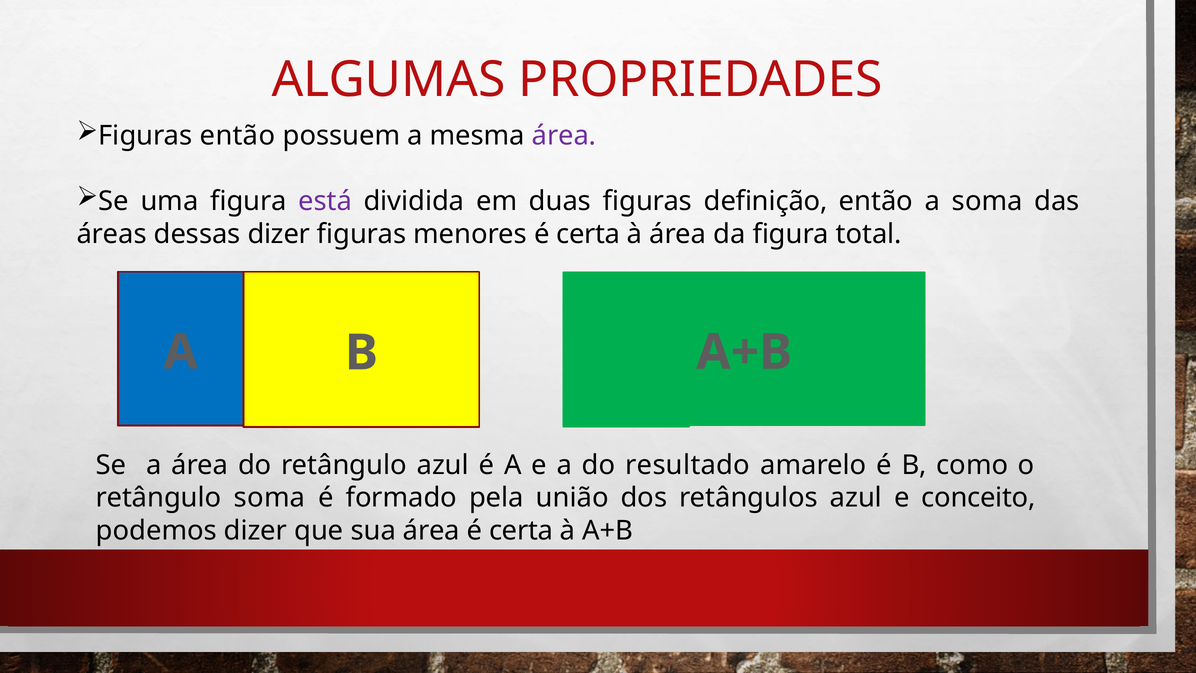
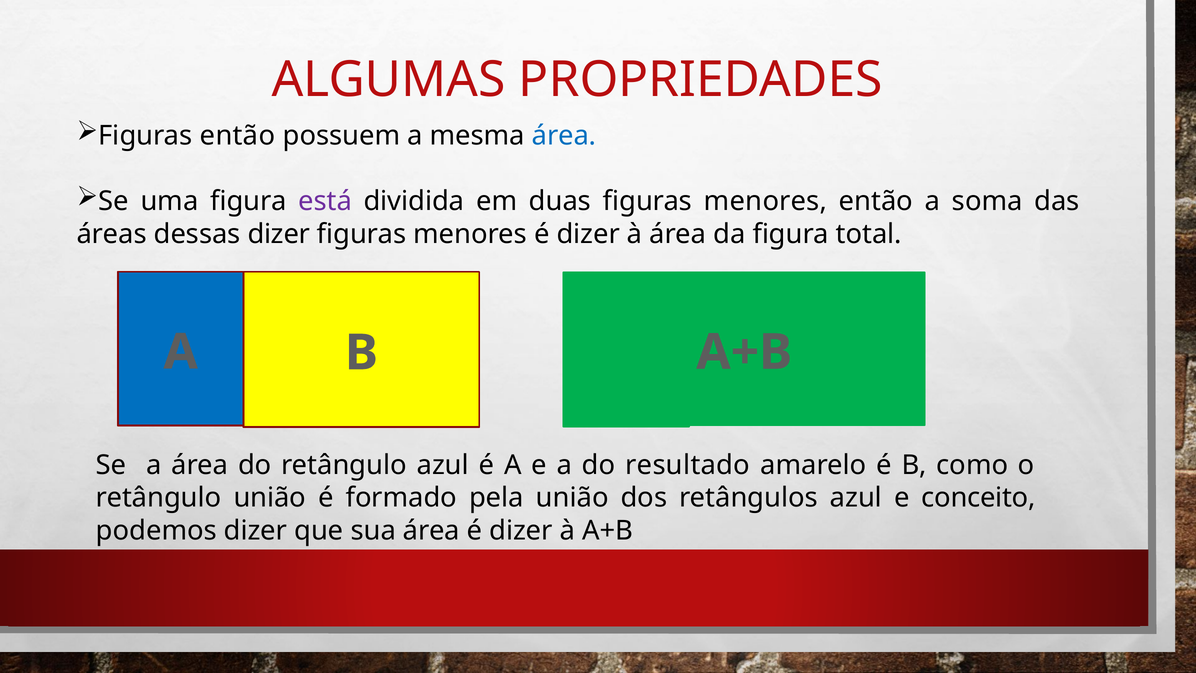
área colour: purple -> blue (564, 135)
duas figuras definição: definição -> menores (766, 201)
menores é certa: certa -> dizer (588, 234)
retângulo soma: soma -> união (270, 498)
área é certa: certa -> dizer (521, 531)
